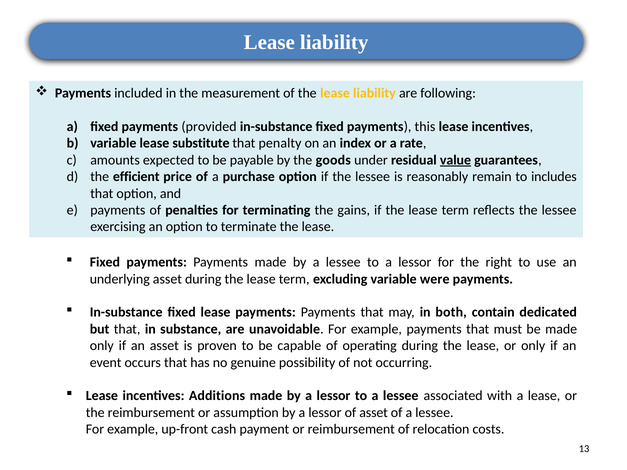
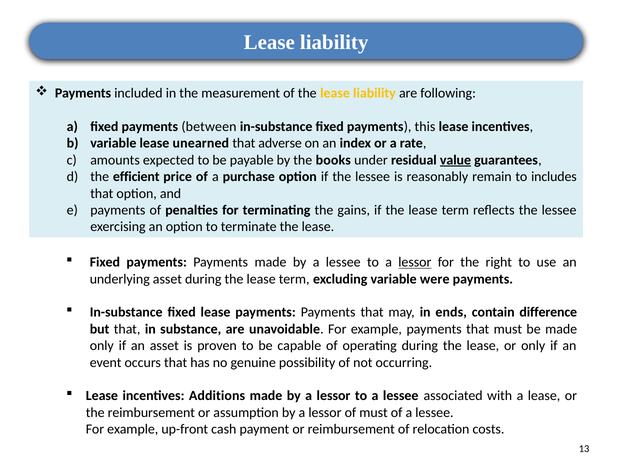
provided: provided -> between (209, 127)
substitute: substitute -> unearned (201, 143)
penalty: penalty -> adverse (280, 143)
goods: goods -> books (333, 160)
lessor underline: none -> present (415, 262)
both: both -> ends (451, 312)
dedicated: dedicated -> difference (548, 312)
of asset: asset -> must (374, 413)
